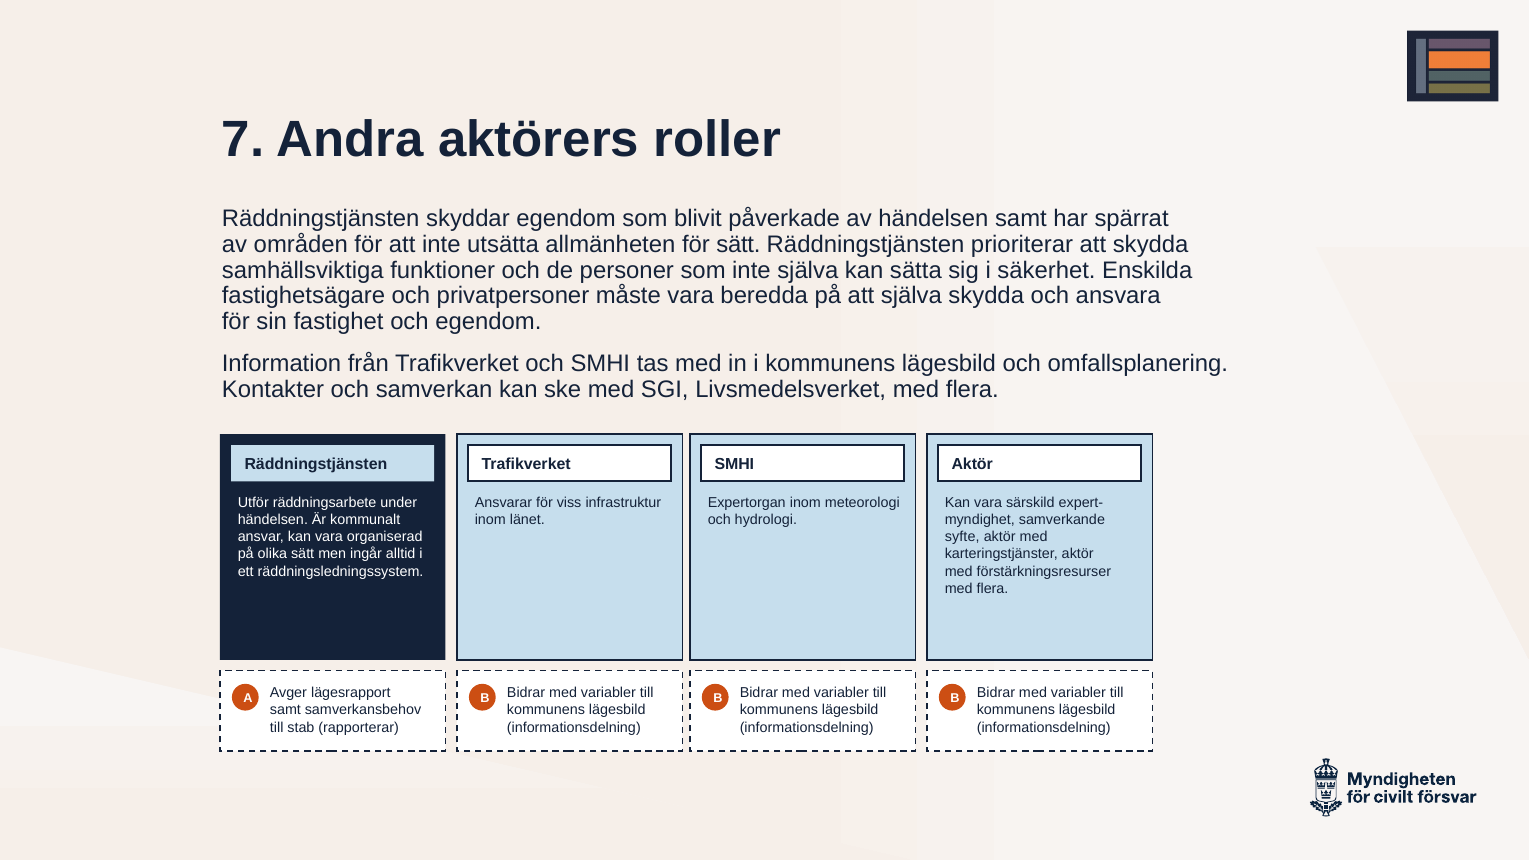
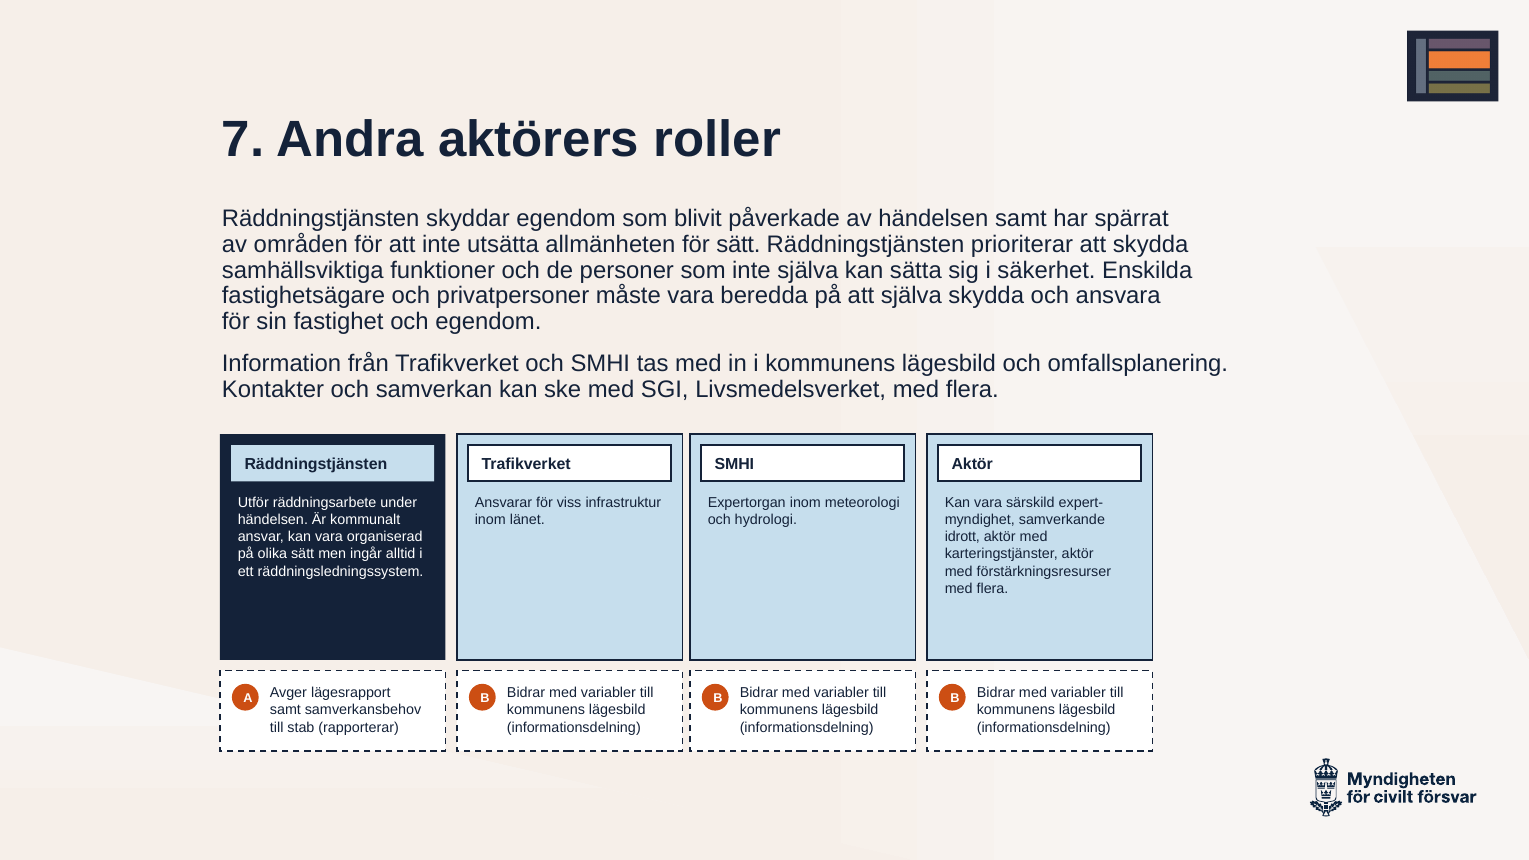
syfte: syfte -> idrott (962, 537)
